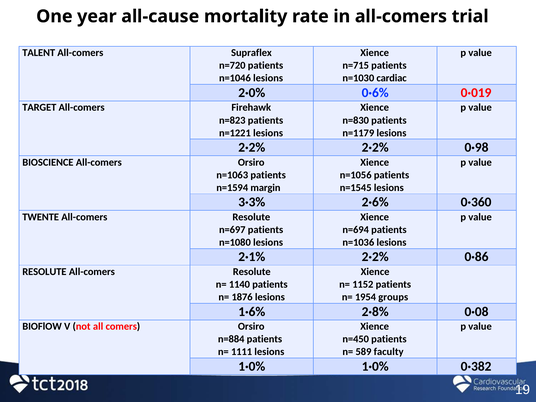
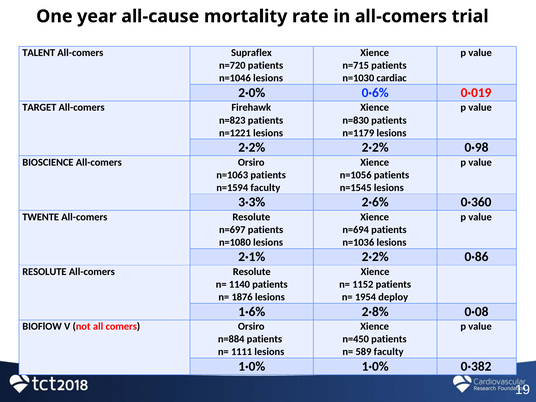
n=1594 margin: margin -> faculty (265, 188)
groups: groups -> deploy (393, 297)
